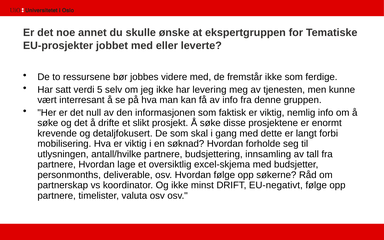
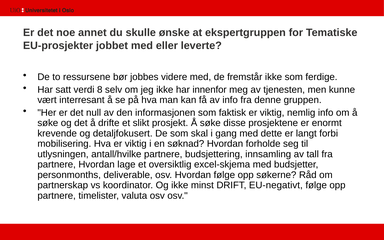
5: 5 -> 8 (100, 90)
levering: levering -> innenfor (210, 90)
